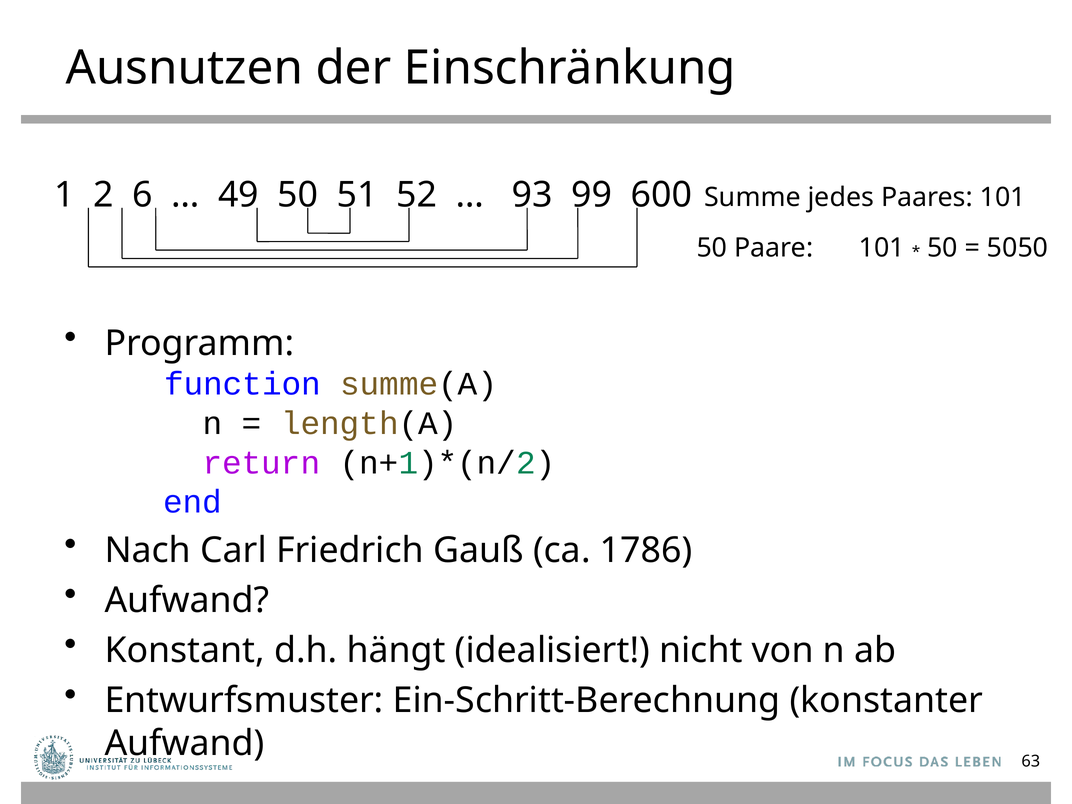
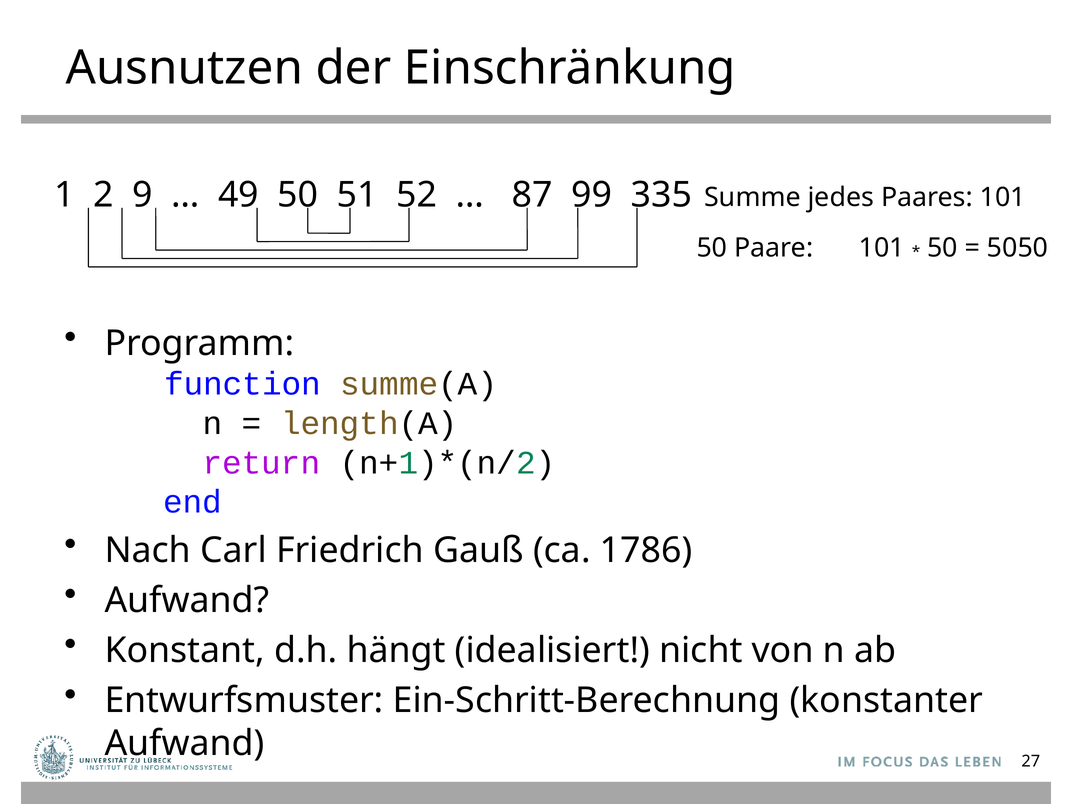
6: 6 -> 9 (142, 195)
93: 93 -> 87 (532, 195)
600: 600 -> 335 (661, 195)
63: 63 -> 27 (1031, 761)
